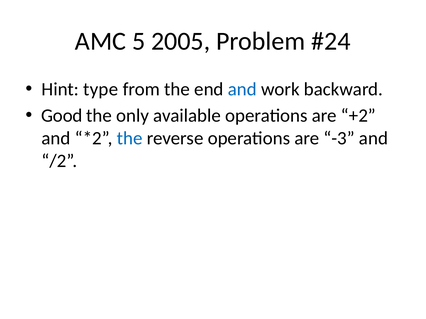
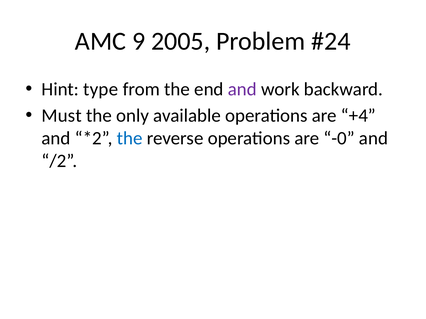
5: 5 -> 9 (139, 41)
and colour: blue -> purple (242, 89)
Good: Good -> Must (62, 116)
+2: +2 -> +4 (358, 116)
-3: -3 -> -0 (339, 139)
